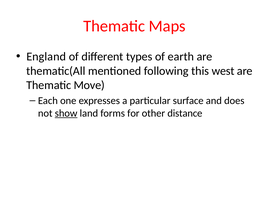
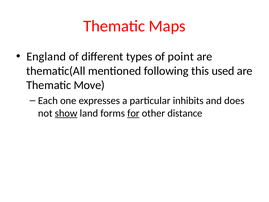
earth: earth -> point (181, 56)
west: west -> used (223, 71)
surface: surface -> inhibits (188, 101)
for underline: none -> present (133, 113)
